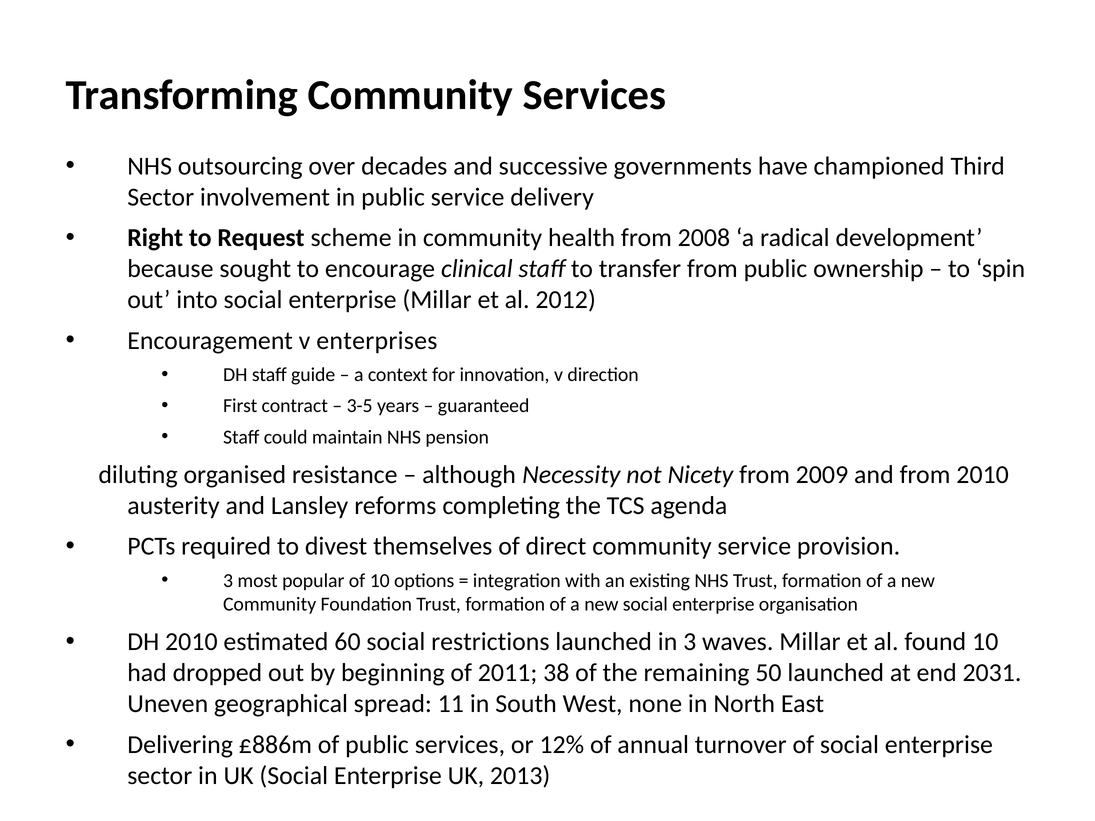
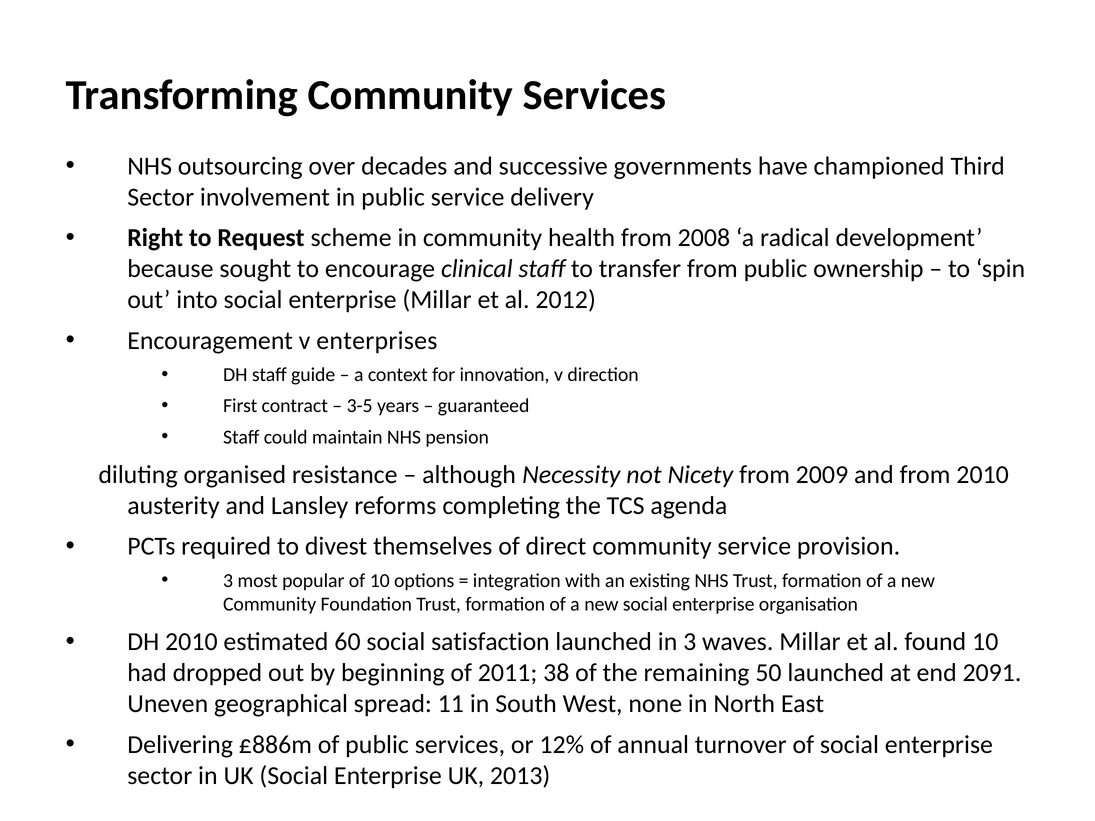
restrictions: restrictions -> satisfaction (490, 642)
2031: 2031 -> 2091 (992, 673)
